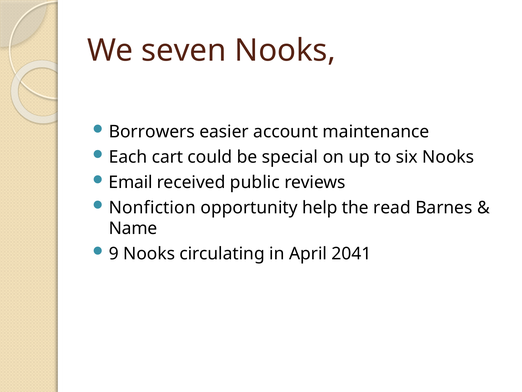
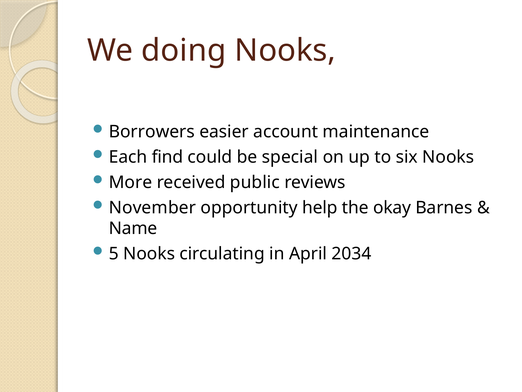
seven: seven -> doing (184, 50)
cart: cart -> find (167, 157)
Email: Email -> More (130, 182)
Nonfiction: Nonfiction -> November (152, 207)
read: read -> okay (392, 207)
9: 9 -> 5 (114, 254)
2041: 2041 -> 2034 (351, 254)
